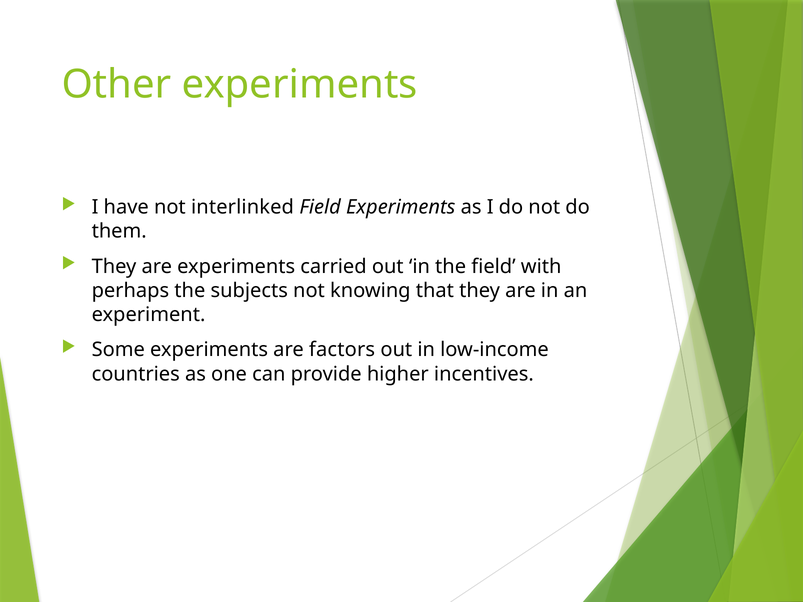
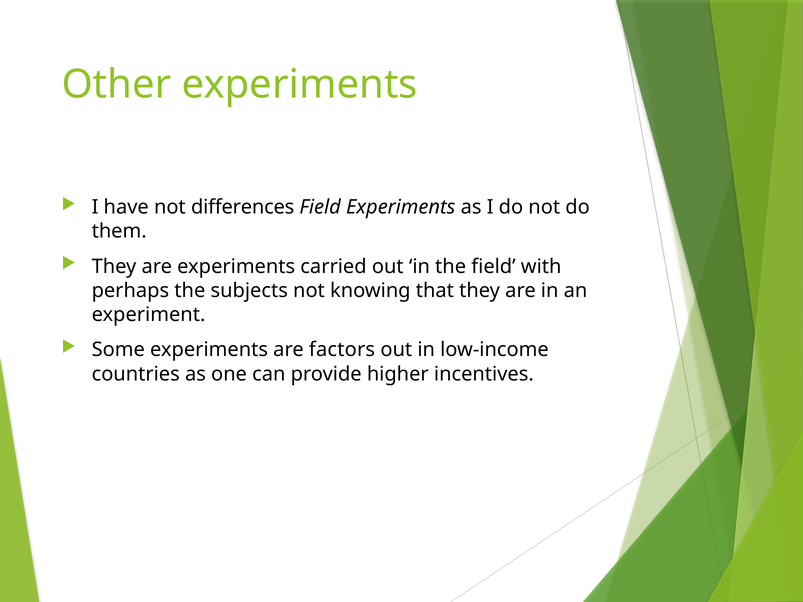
interlinked: interlinked -> differences (243, 207)
